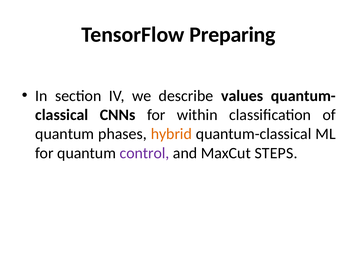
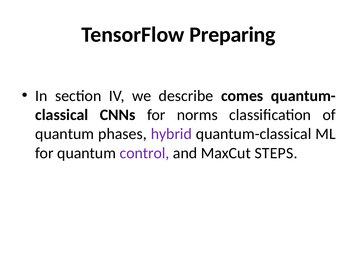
values: values -> comes (242, 96)
within: within -> norms (197, 115)
hybrid colour: orange -> purple (171, 134)
